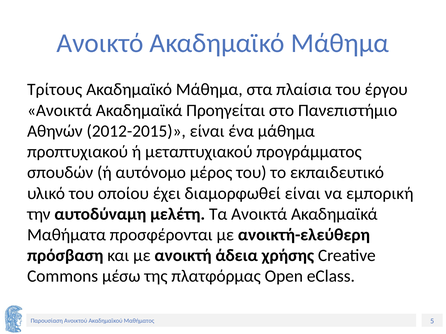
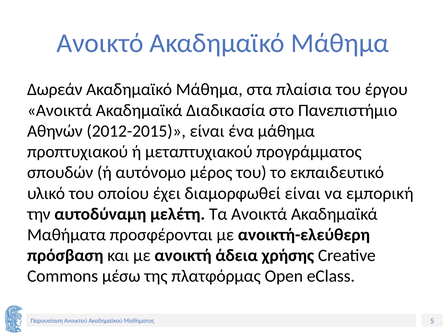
Τρίτους: Τρίτους -> Δωρεάν (55, 90)
Προηγείται: Προηγείται -> Διαδικασία (226, 111)
